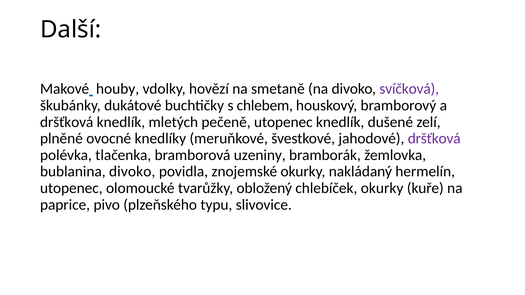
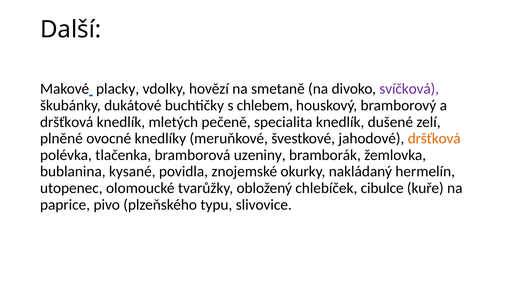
houby: houby -> placky (118, 89)
pečeně utopenec: utopenec -> specialita (283, 122)
dršťková colour: purple -> orange (434, 139)
bublanina divoko: divoko -> kysané (132, 172)
chlebíček okurky: okurky -> cibulce (382, 188)
